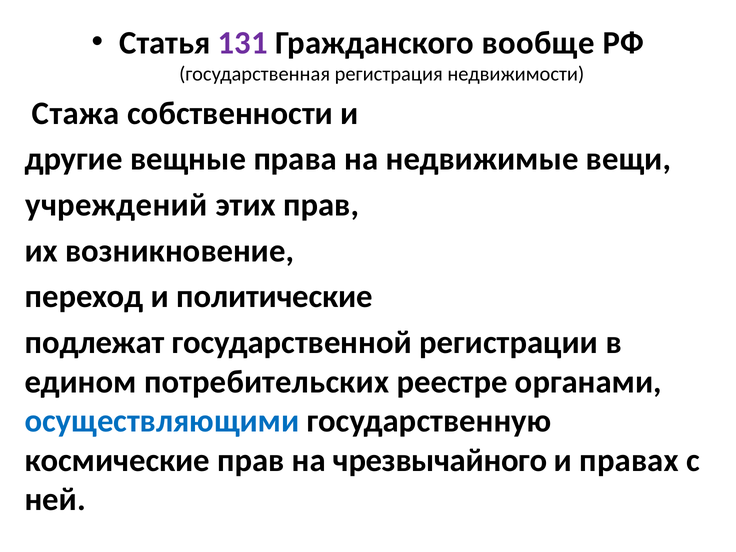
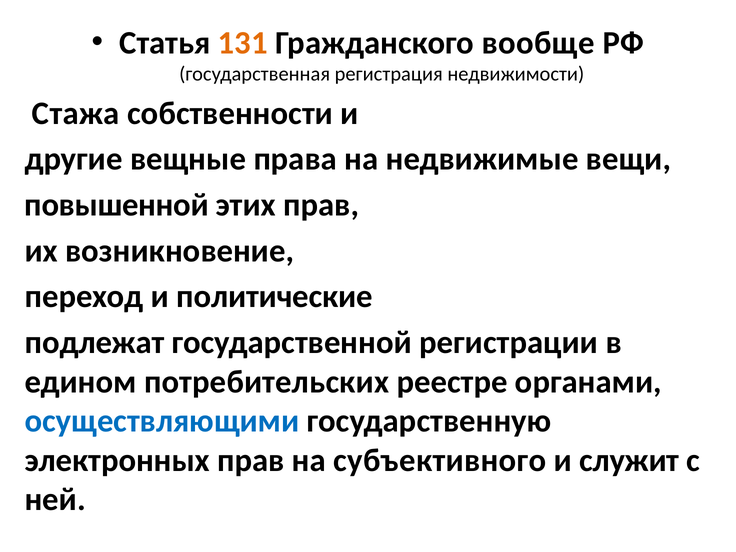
131 colour: purple -> orange (243, 43)
учреждений: учреждений -> повышенной (117, 205)
космические: космические -> электронных (117, 460)
чрезвычайного: чрезвычайного -> субъективного (440, 460)
правах: правах -> служит (629, 460)
